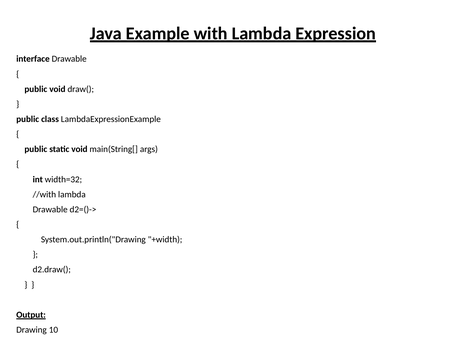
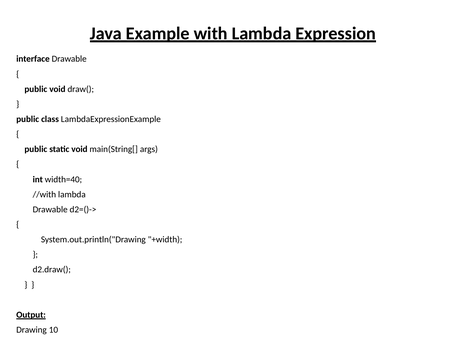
width=32: width=32 -> width=40 (63, 179)
